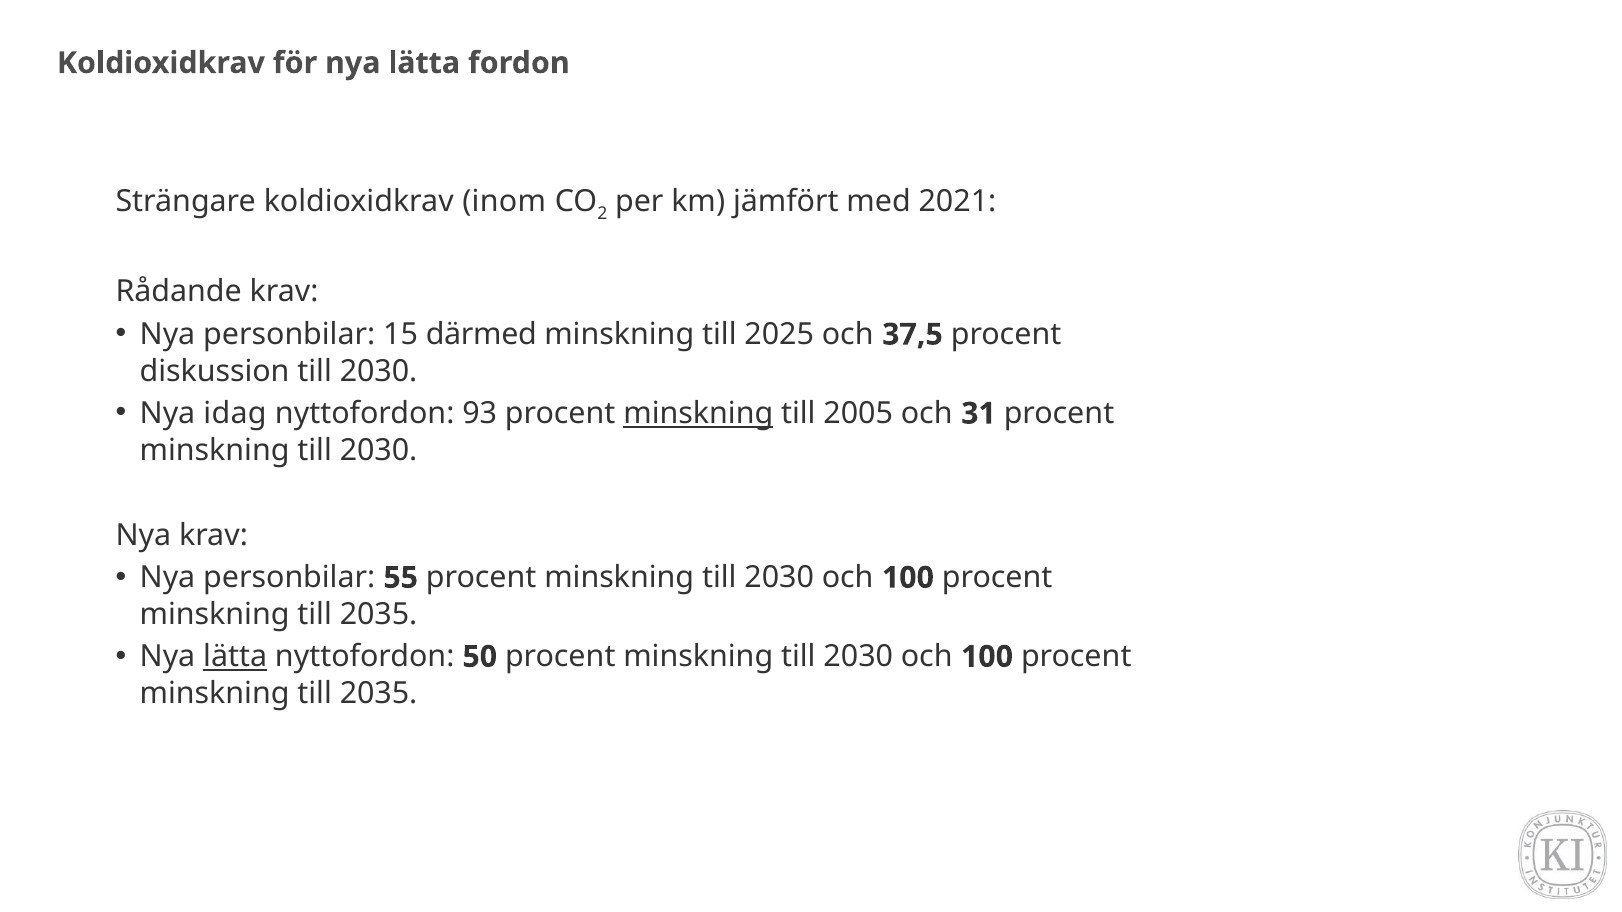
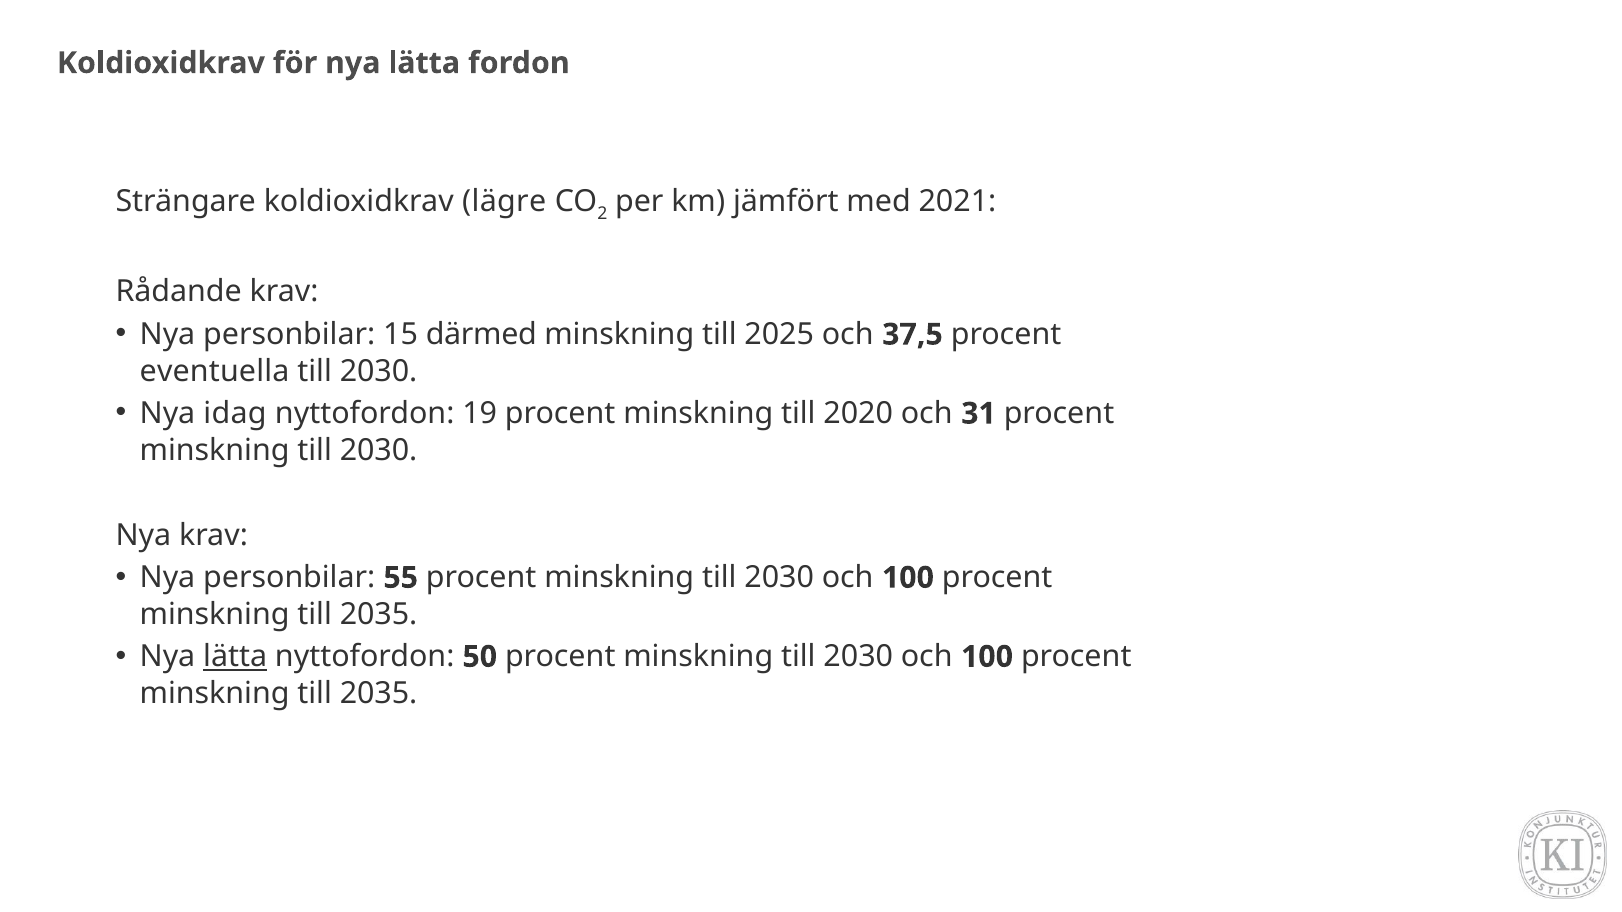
inom: inom -> lägre (504, 202)
diskussion: diskussion -> eventuella (215, 371)
93: 93 -> 19 (480, 414)
minskning underline: present -> none (698, 414)
2005: 2005 -> 2020 (858, 414)
